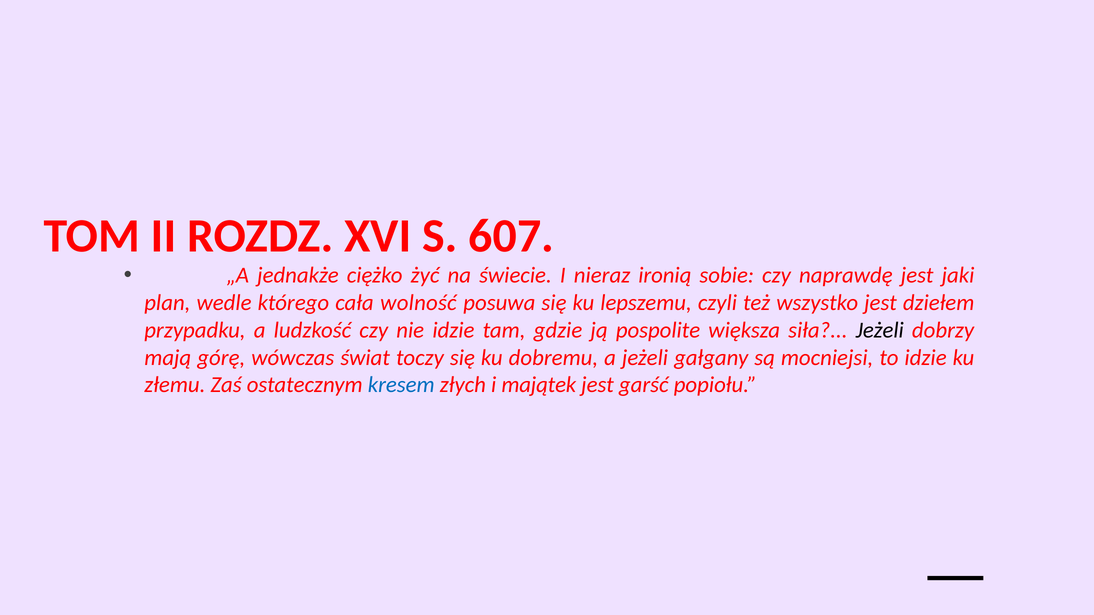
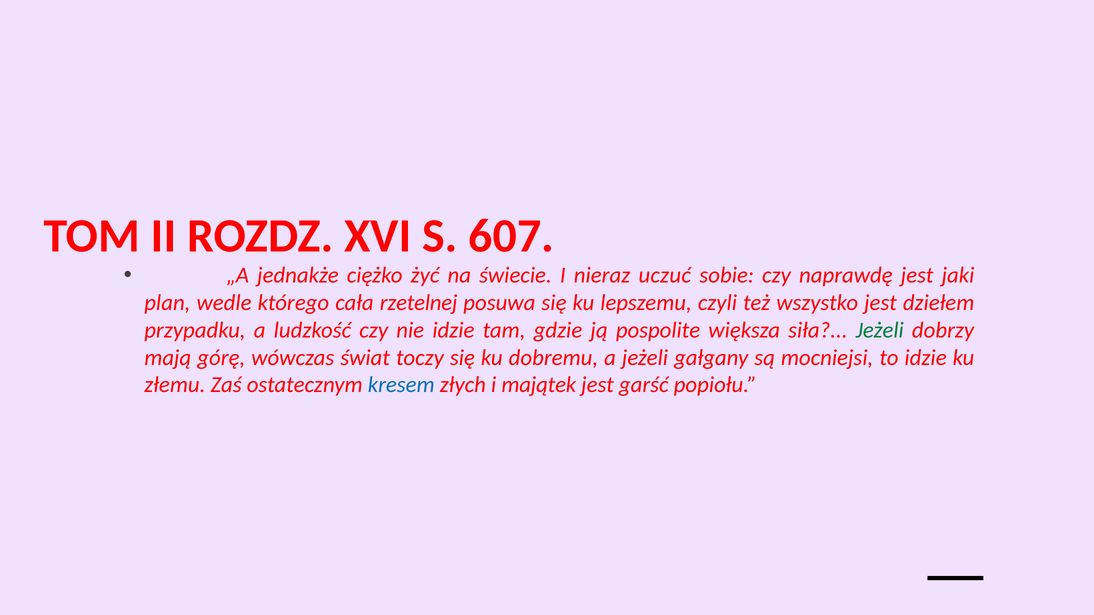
ironią: ironią -> uczuć (665, 276)
wolność: wolność -> rzetelnej (419, 303)
Jeżeli colour: black -> green (880, 330)
